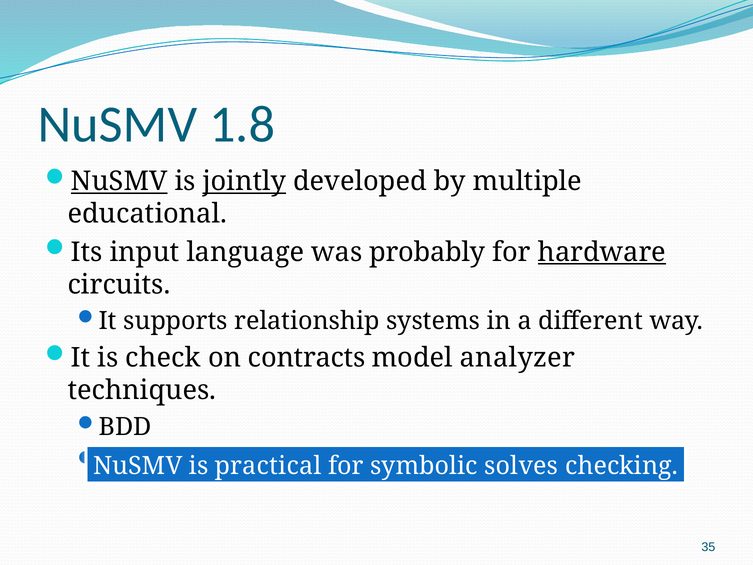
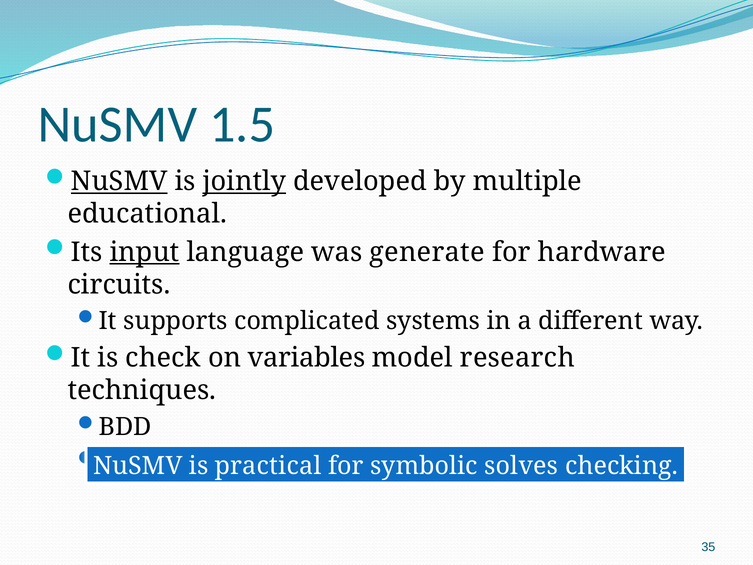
1.8: 1.8 -> 1.5 (242, 124)
input underline: none -> present (145, 252)
probably: probably -> generate (427, 252)
hardware underline: present -> none (602, 252)
relationship: relationship -> complicated (307, 321)
contracts: contracts -> variables (307, 358)
analyzer: analyzer -> research (517, 358)
